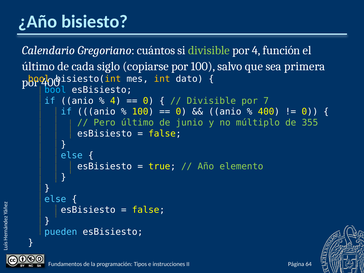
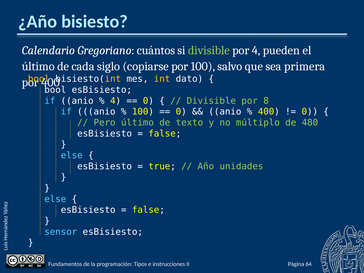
función: función -> pueden (281, 50)
bool colour: light blue -> white (55, 90)
7: 7 -> 8 (266, 101)
junio: junio -> texto (189, 123)
355: 355 -> 480 (310, 123)
elemento: elemento -> unidades (241, 166)
pueden: pueden -> sensor (61, 232)
